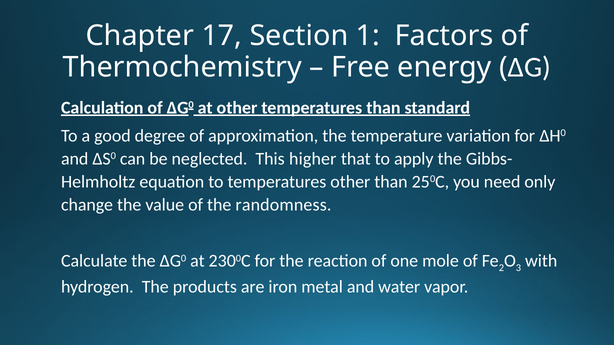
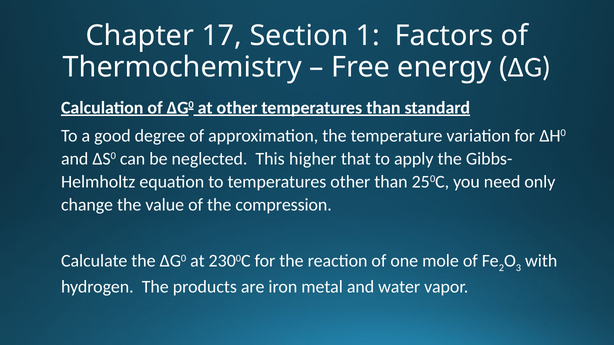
randomness: randomness -> compression (284, 205)
